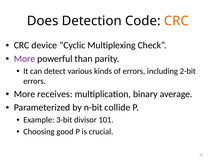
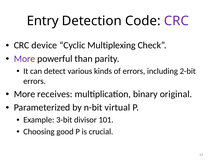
Does: Does -> Entry (43, 21)
CRC colour: orange -> purple (176, 21)
average: average -> original (176, 94)
collide: collide -> virtual (117, 107)
